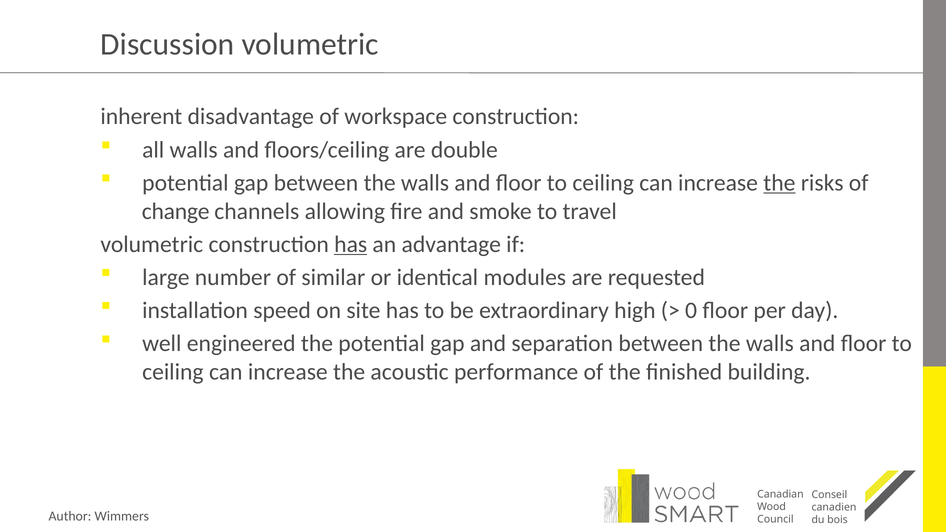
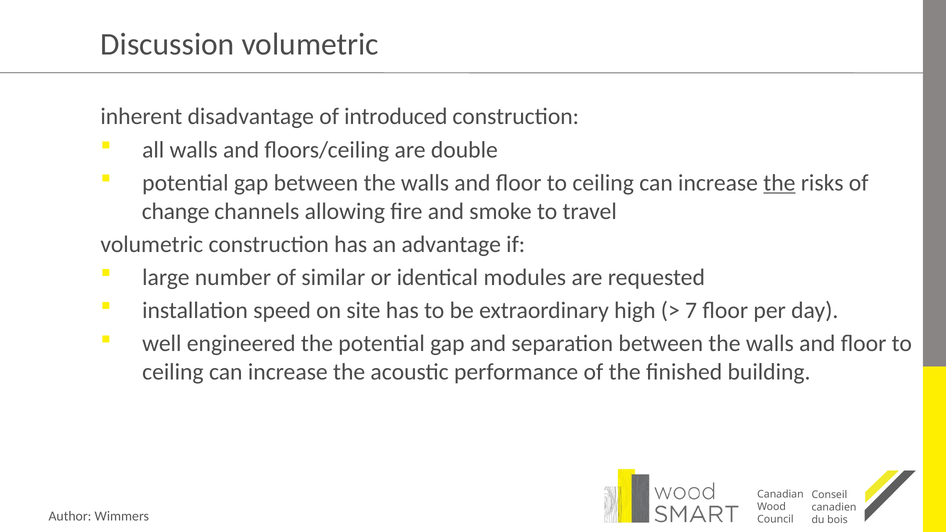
workspace: workspace -> introduced (396, 117)
has underline: present -> none (351, 244)
0: 0 -> 7 (691, 311)
